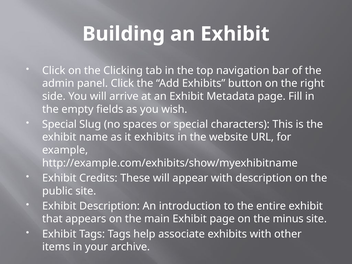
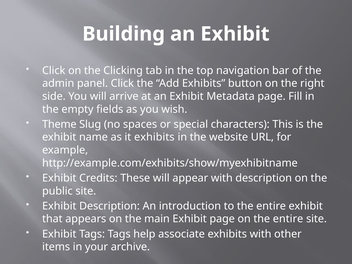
Special: Special -> Theme (59, 124)
on the minus: minus -> entire (288, 219)
